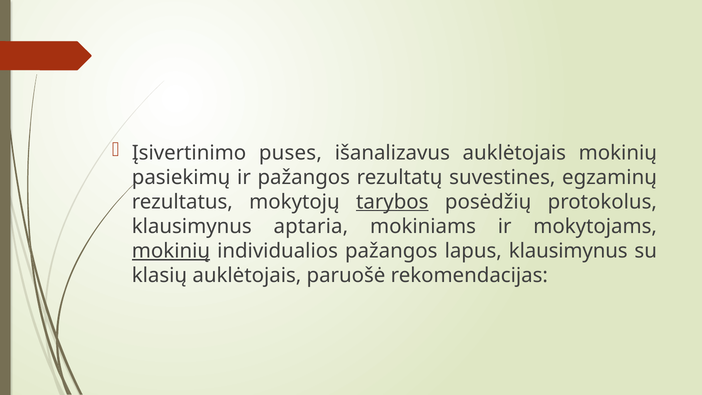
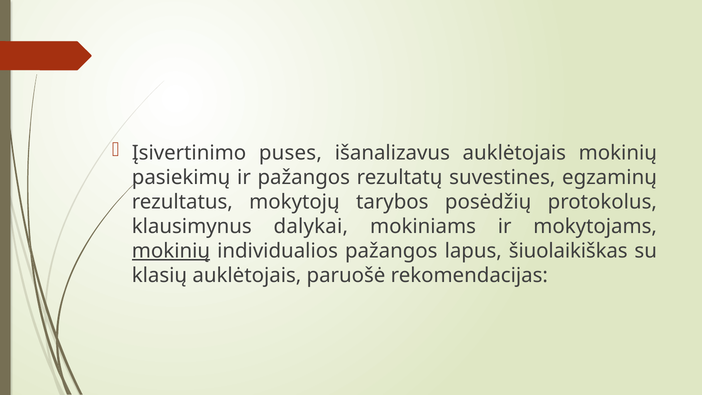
tarybos underline: present -> none (392, 202)
aptaria: aptaria -> dalykai (311, 226)
lapus klausimynus: klausimynus -> šiuolaikiškas (568, 251)
